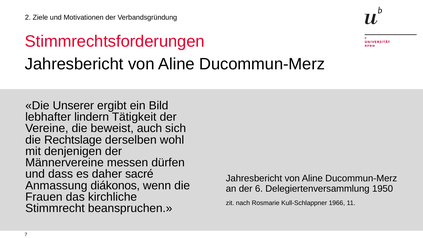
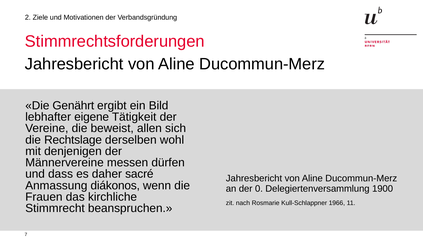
Unserer: Unserer -> Genährt (73, 106)
lindern: lindern -> eigene (92, 117)
auch: auch -> allen (149, 128)
6: 6 -> 0 (259, 189)
1950: 1950 -> 1900 (383, 189)
